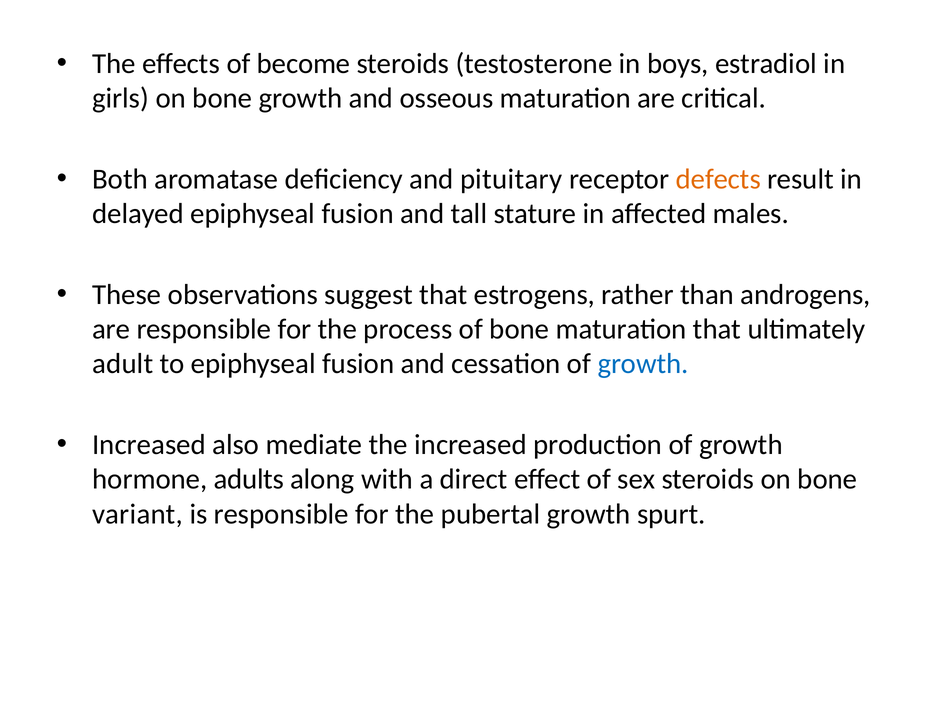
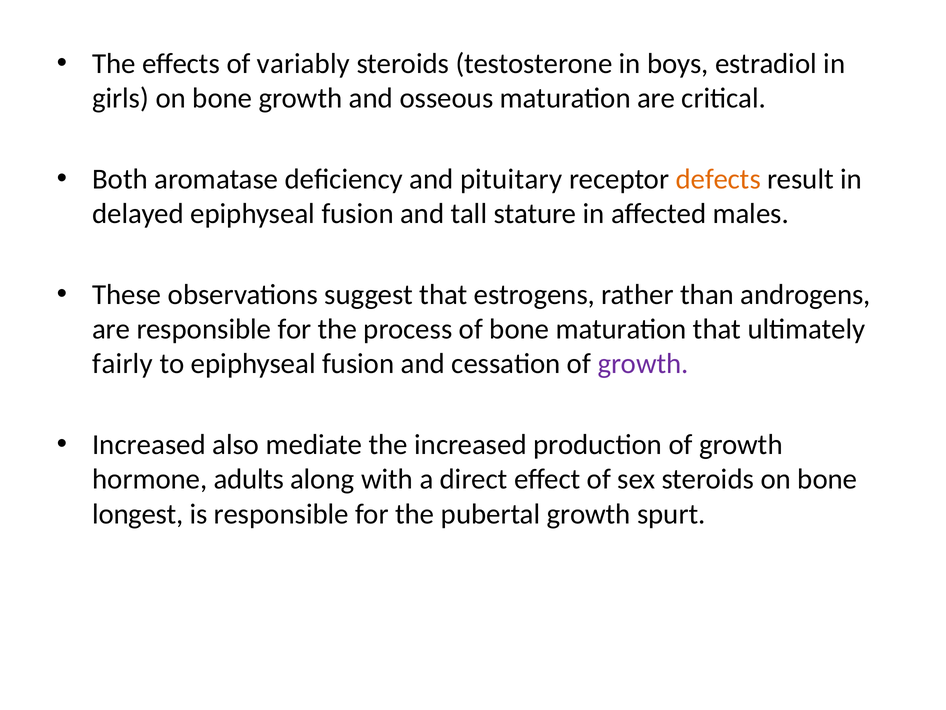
become: become -> variably (303, 63)
adult: adult -> fairly (123, 364)
growth colour: blue -> purple (643, 364)
variant: variant -> longest (138, 514)
